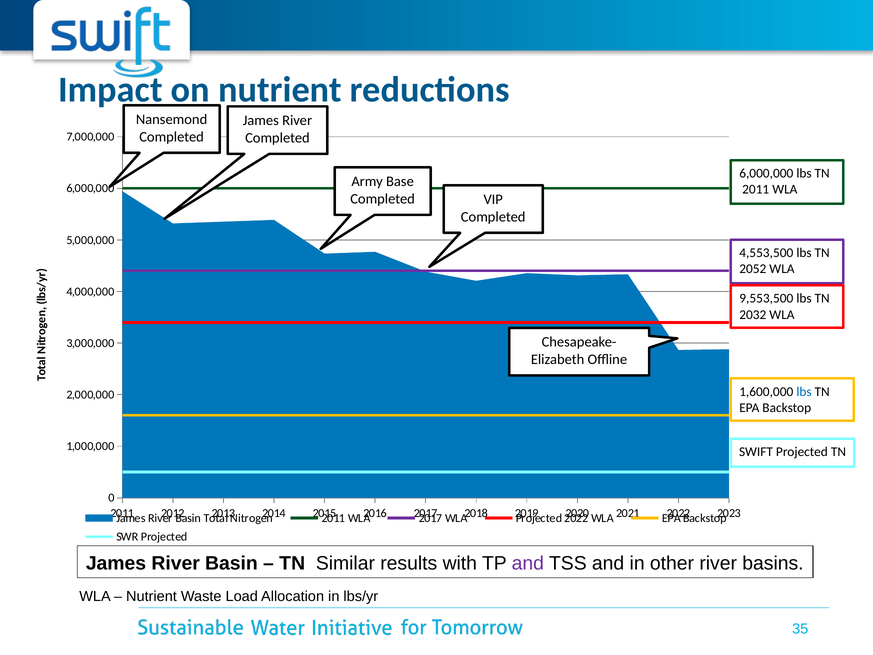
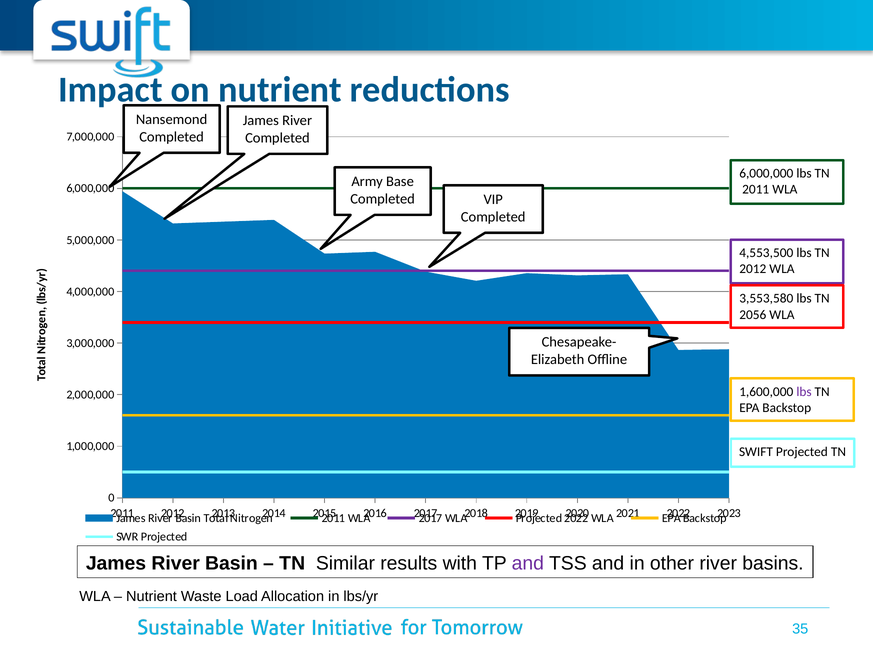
2052: 2052 -> 2012 (753, 269)
9,553,500: 9,553,500 -> 3,553,580 (766, 298)
2032: 2032 -> 2056 (753, 314)
lbs colour: blue -> purple (804, 392)
